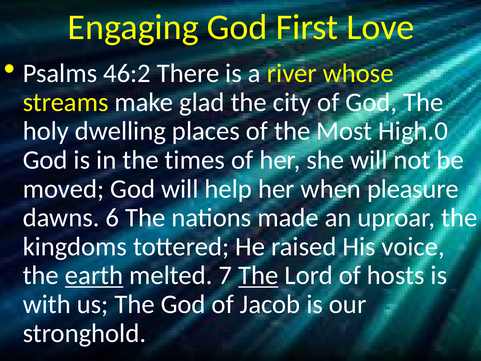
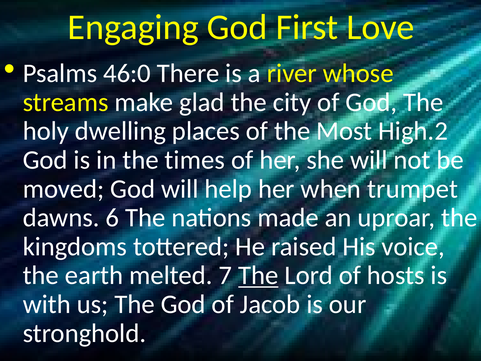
46:2: 46:2 -> 46:0 (127, 73)
High.0: High.0 -> High.2 (413, 131)
pleasure: pleasure -> trumpet (413, 189)
earth underline: present -> none (94, 275)
